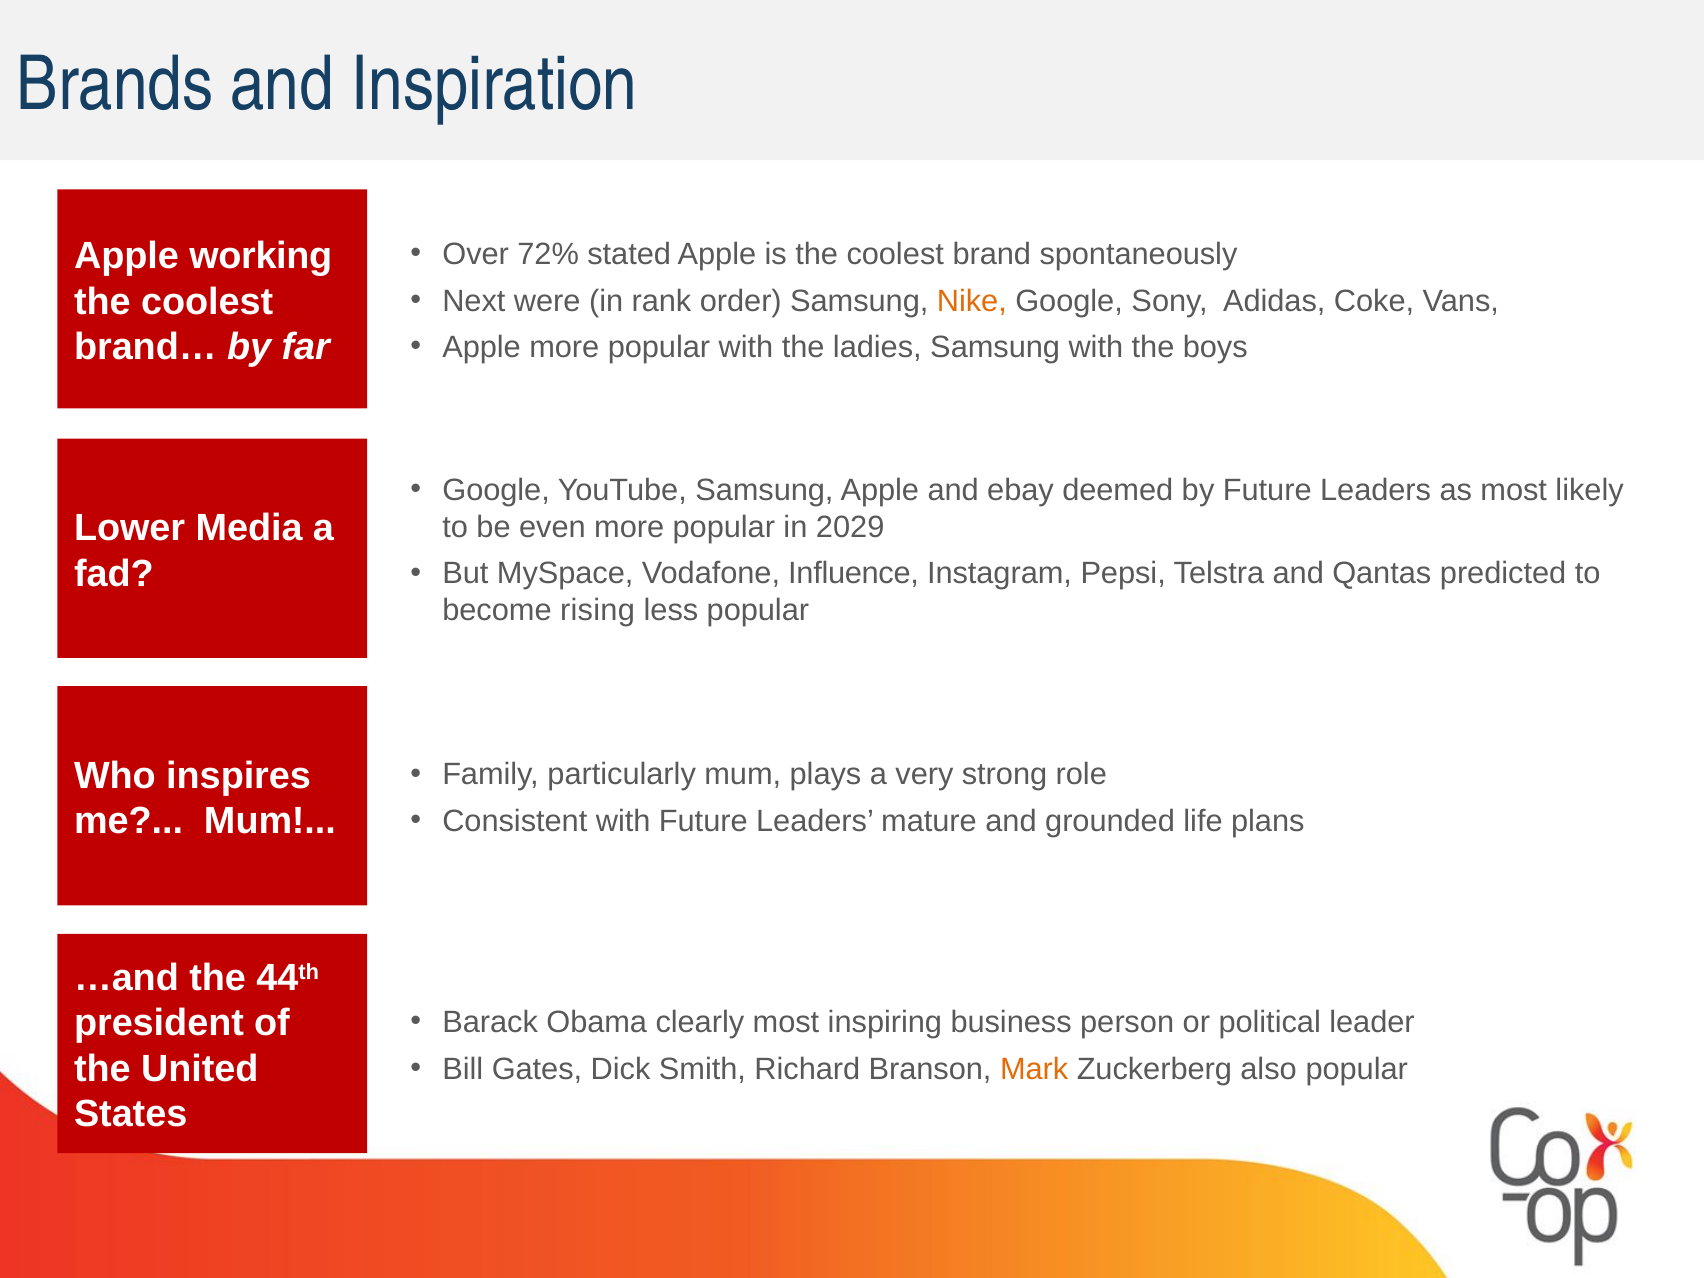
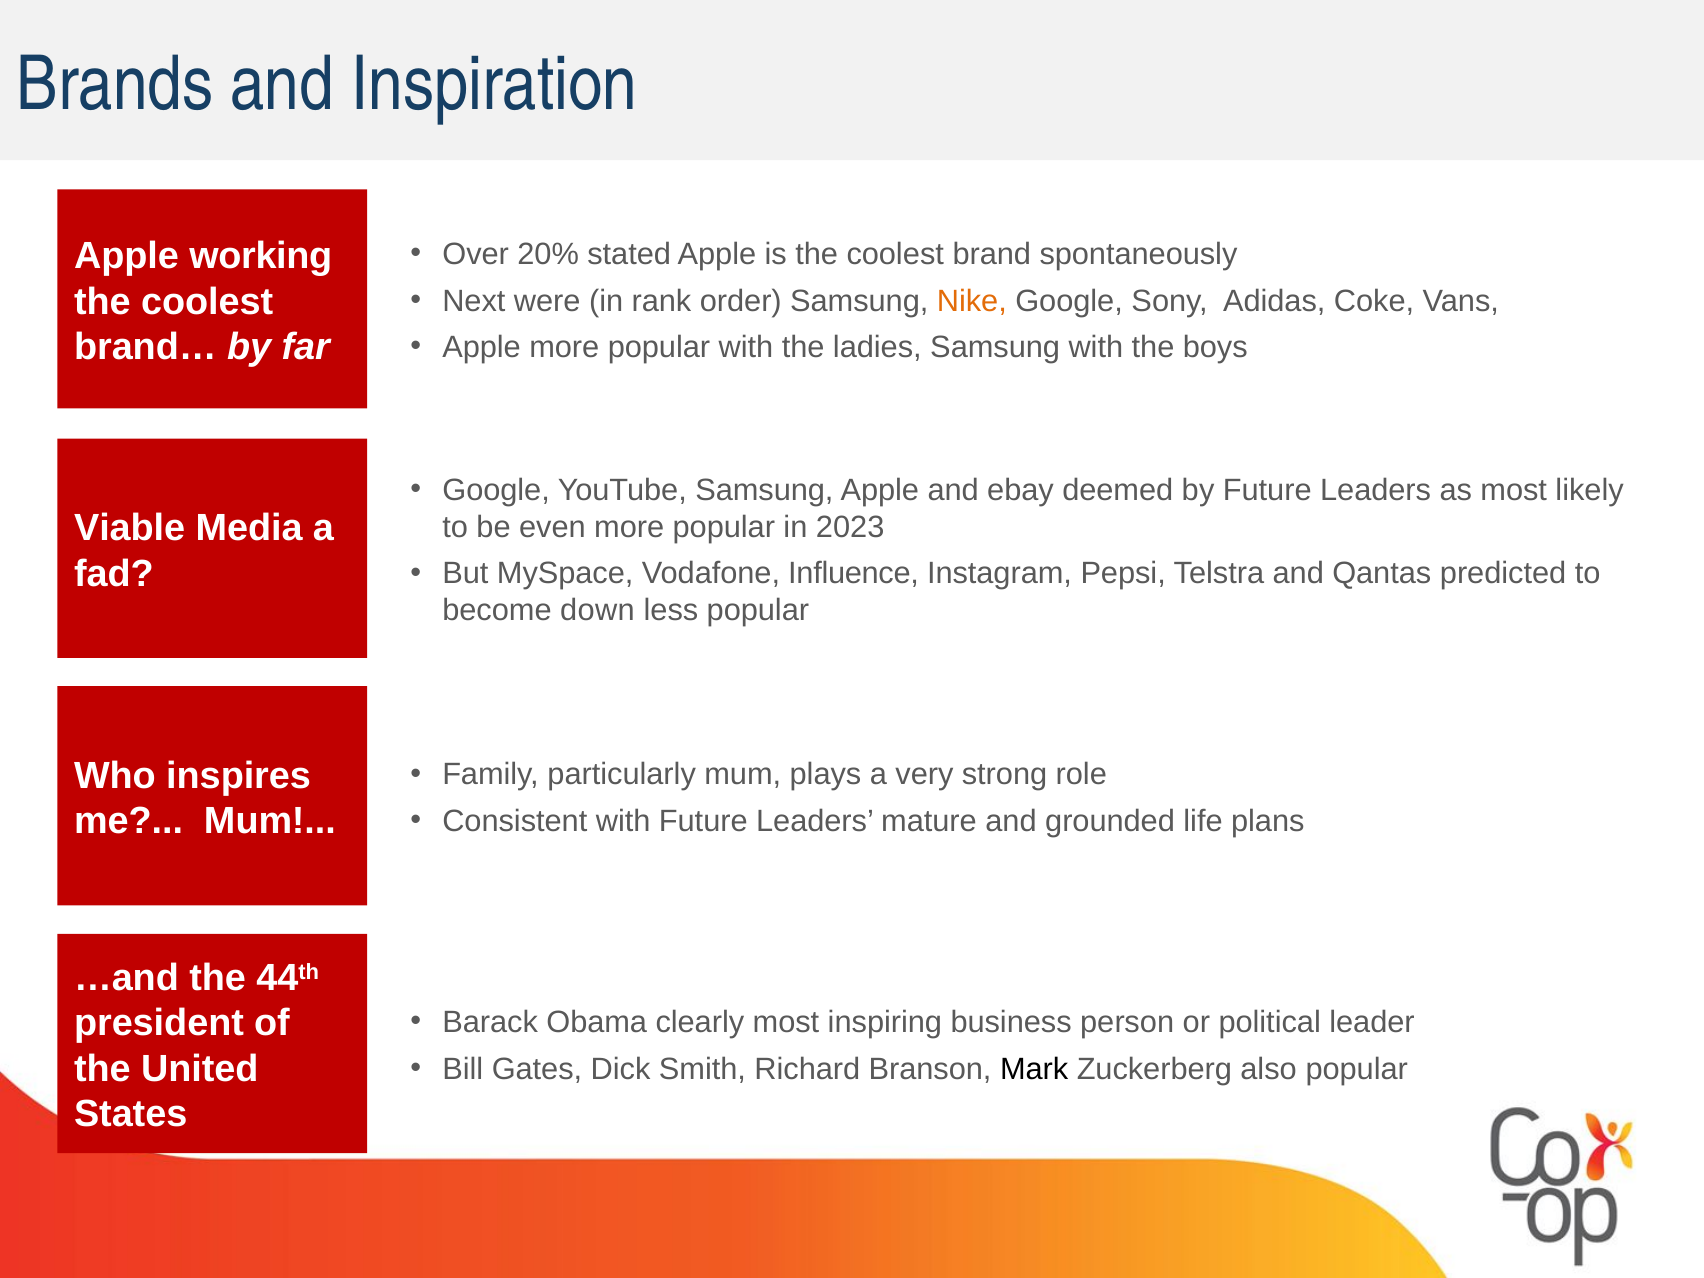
72%: 72% -> 20% (548, 255)
Lower: Lower -> Viable (130, 528)
2029: 2029 -> 2023 (850, 527)
rising: rising -> down (597, 611)
Mark colour: orange -> black (1034, 1069)
